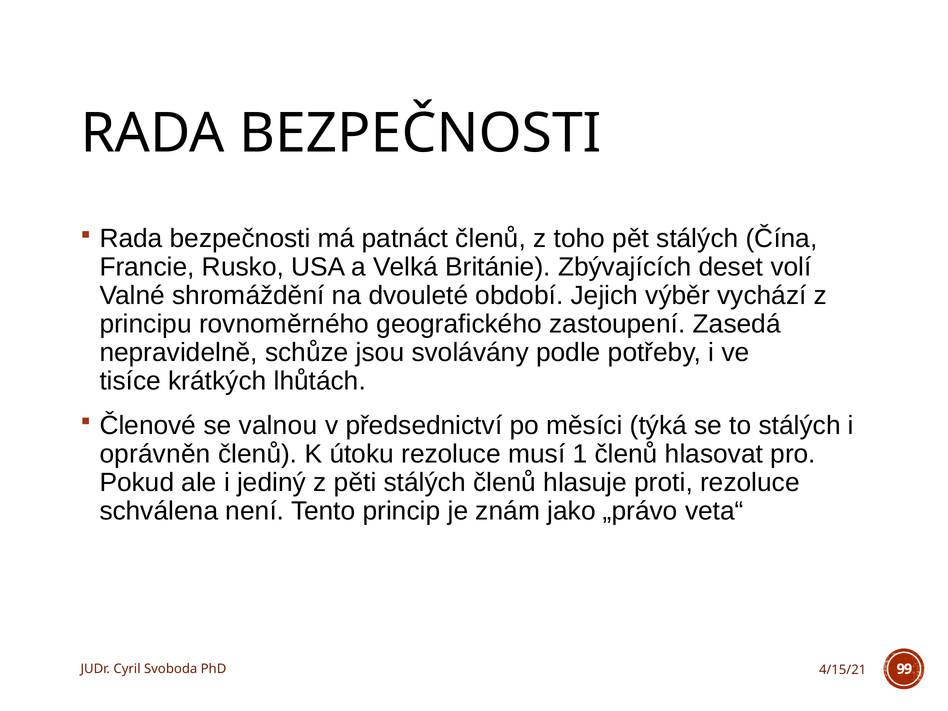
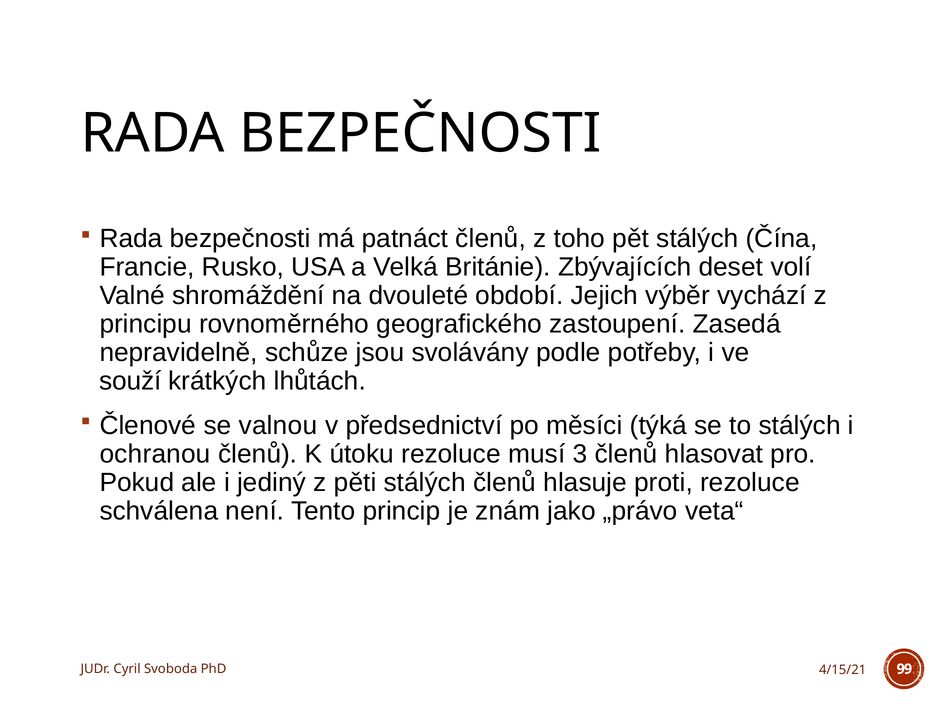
tisíce: tisíce -> souží (130, 381)
oprávněn: oprávněn -> ochranou (155, 454)
1: 1 -> 3 (580, 454)
